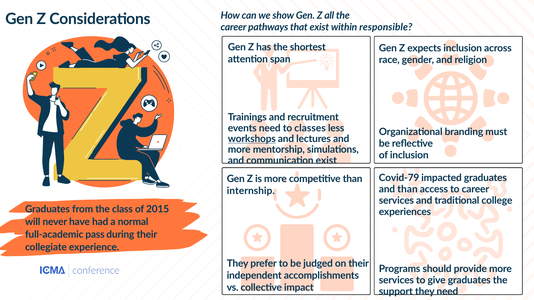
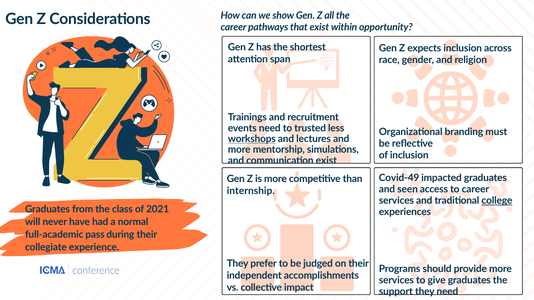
responsible: responsible -> opportunity (386, 27)
classes: classes -> trusted (310, 128)
Covid-79: Covid-79 -> Covid-49 (399, 178)
and than: than -> seen (408, 190)
college underline: none -> present (497, 201)
2015: 2015 -> 2021 (158, 210)
